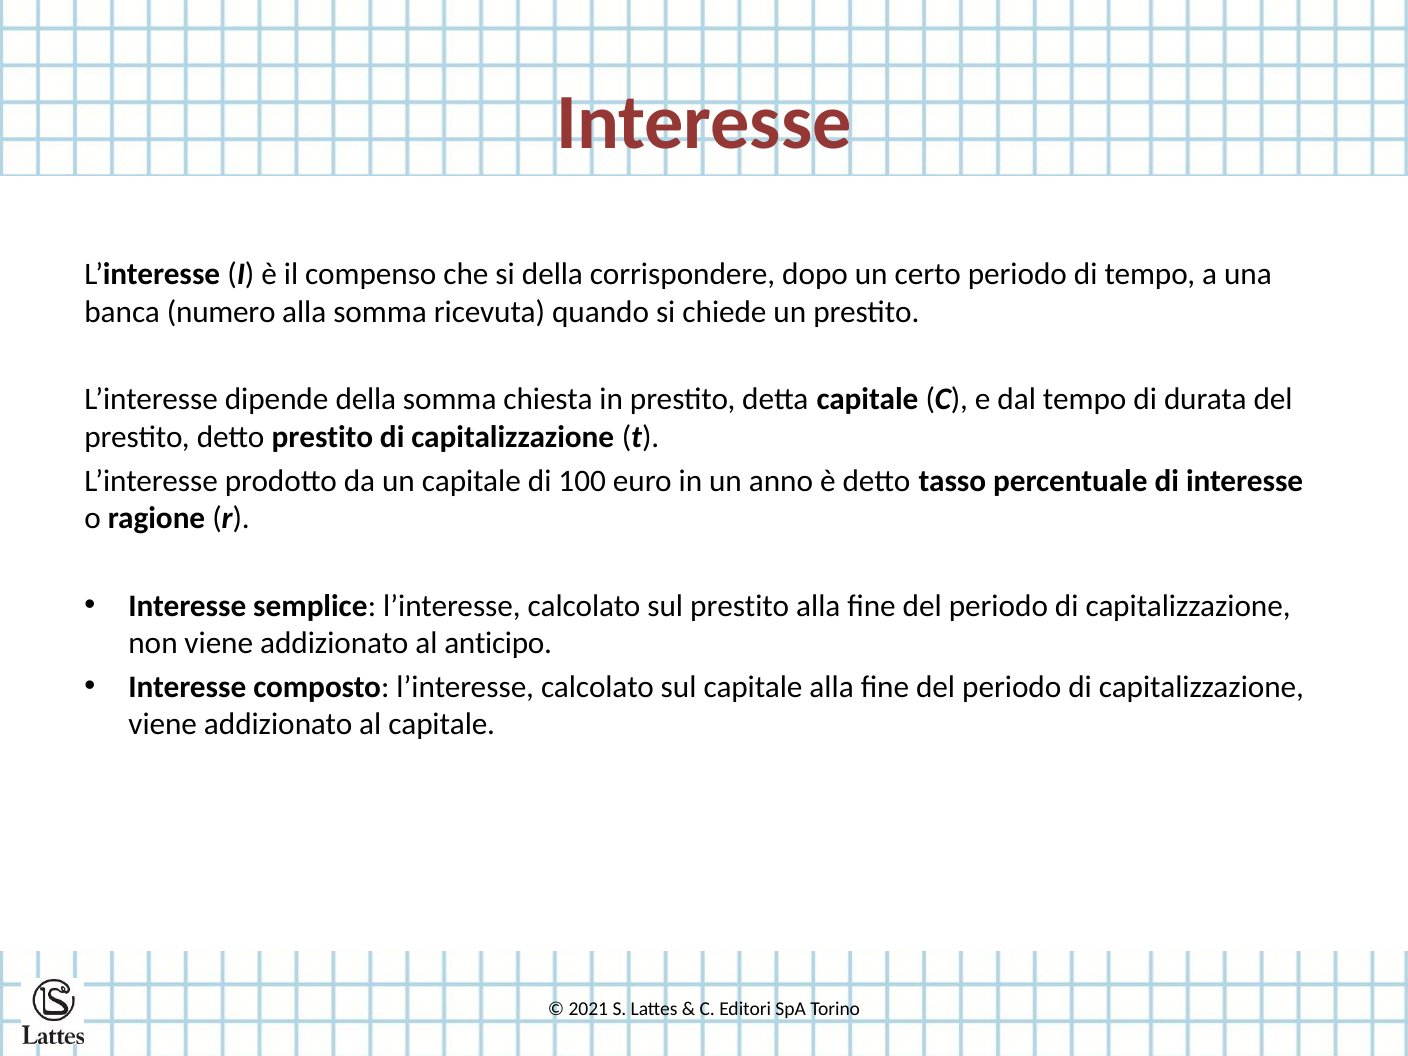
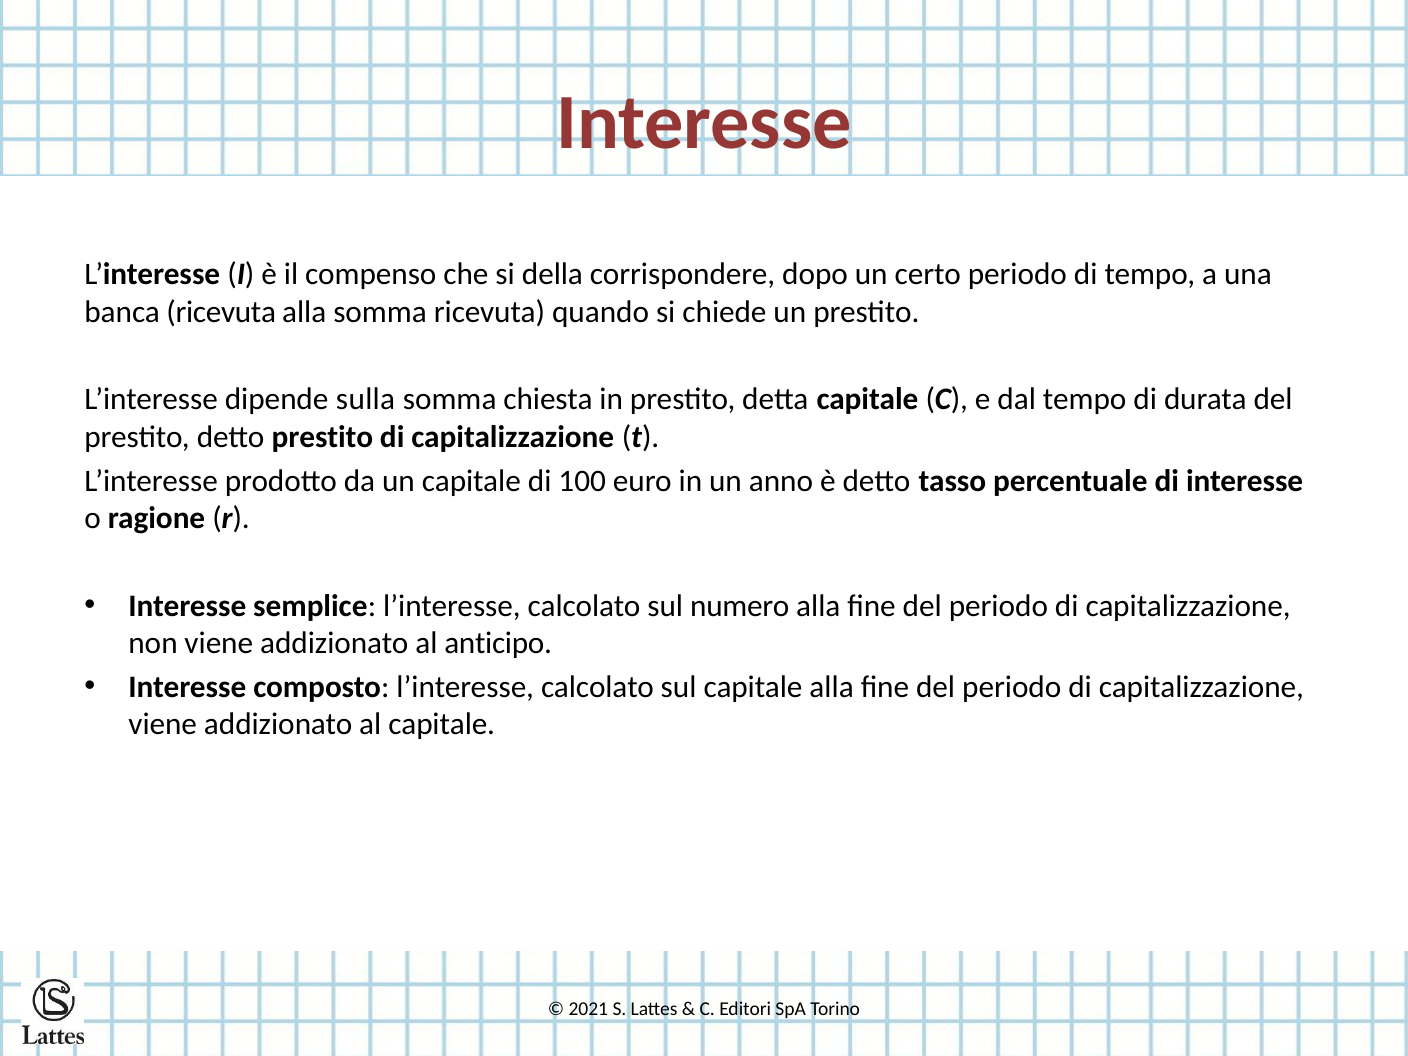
banca numero: numero -> ricevuta (221, 312)
dipende della: della -> sulla (366, 400)
sul prestito: prestito -> numero (740, 606)
